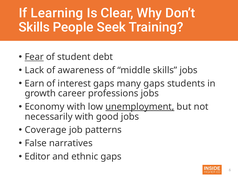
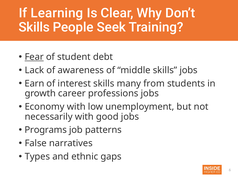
interest gaps: gaps -> skills (104, 84)
many gaps: gaps -> from (154, 84)
unemployment underline: present -> none (140, 107)
Coverage: Coverage -> Programs (46, 130)
Editor: Editor -> Types (37, 157)
